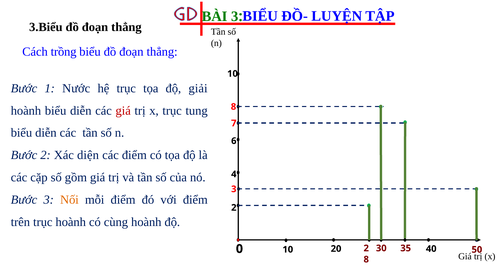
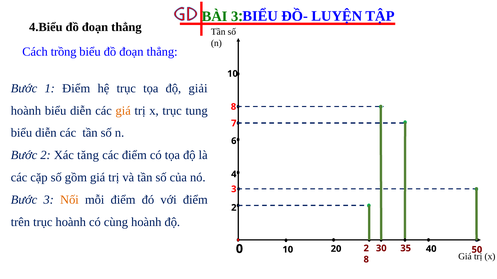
3.Biểu: 3.Biểu -> 4.Biểu (46, 27)
1 Nước: Nước -> Điểm (76, 88)
giá colour: red -> orange (123, 111)
diện: diện -> tăng (88, 156)
